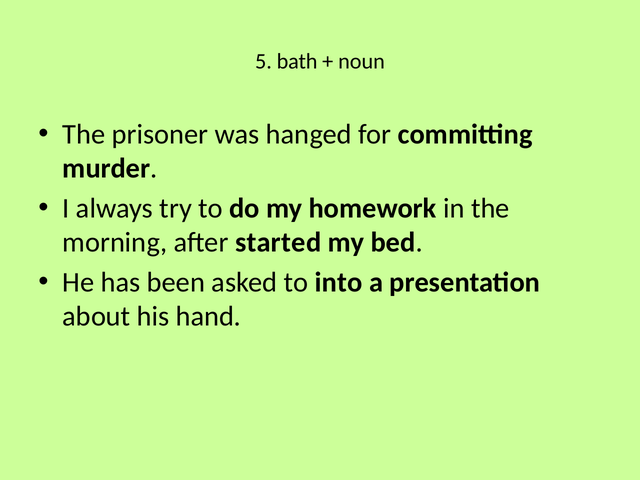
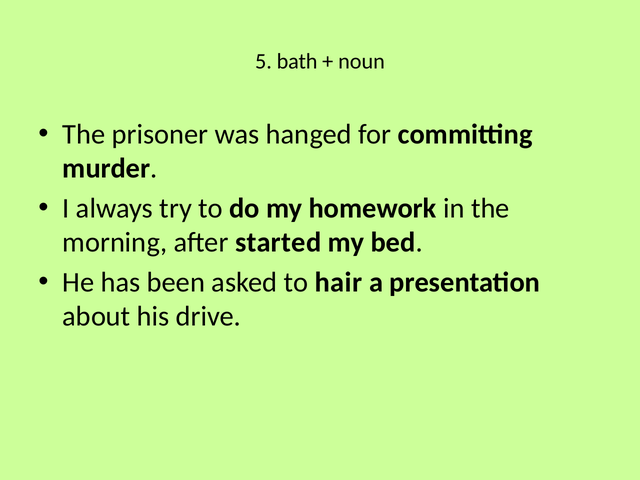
into: into -> hair (339, 282)
hand: hand -> drive (209, 316)
